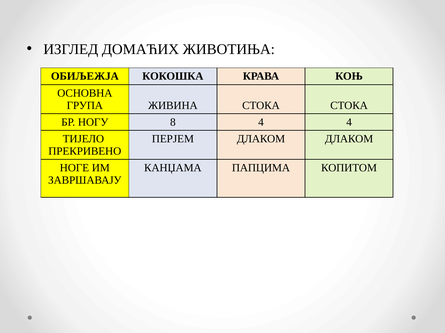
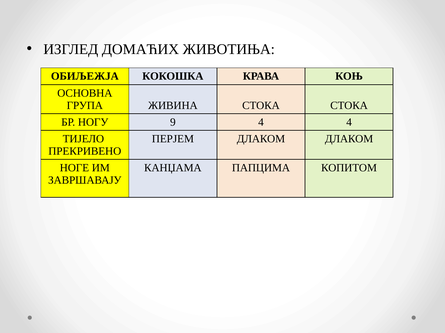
8: 8 -> 9 (173, 122)
